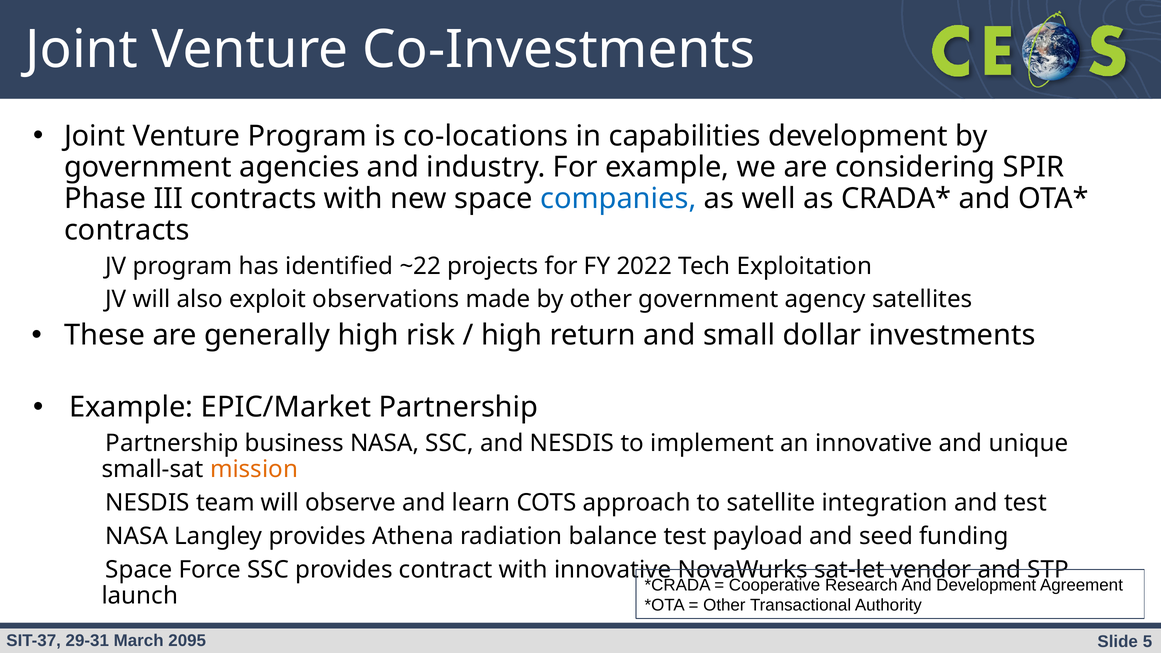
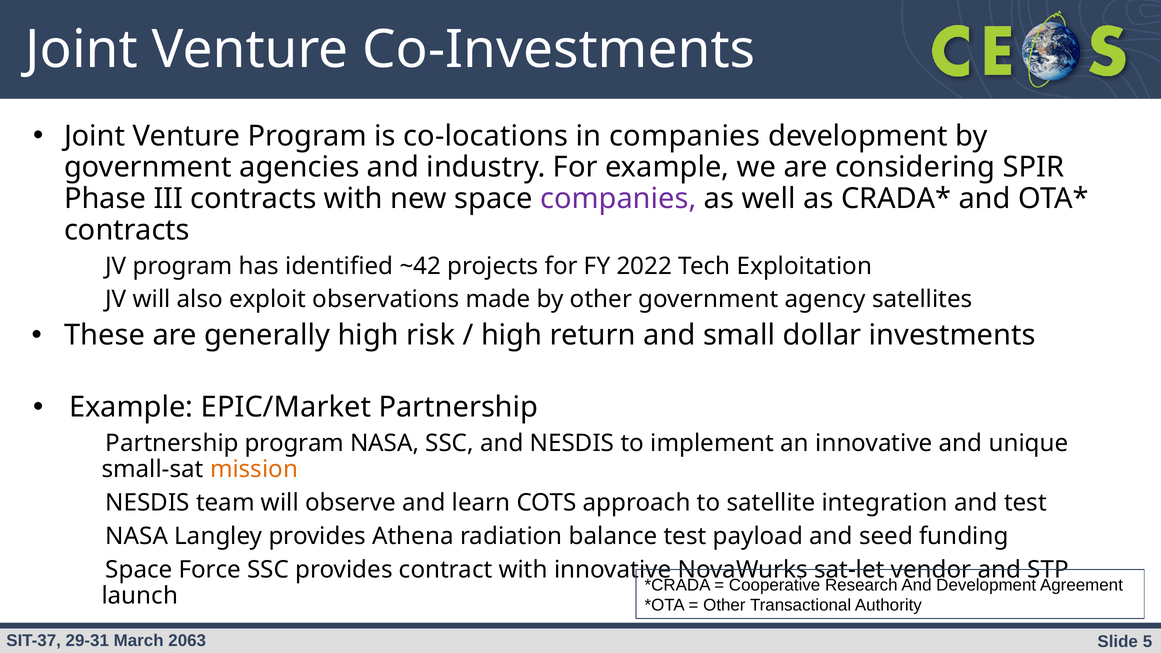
in capabilities: capabilities -> companies (685, 136)
companies colour: blue -> purple (618, 199)
~22: ~22 -> ~42 (420, 266)
business: business -> program (294, 443)
2095: 2095 -> 2063 (187, 641)
